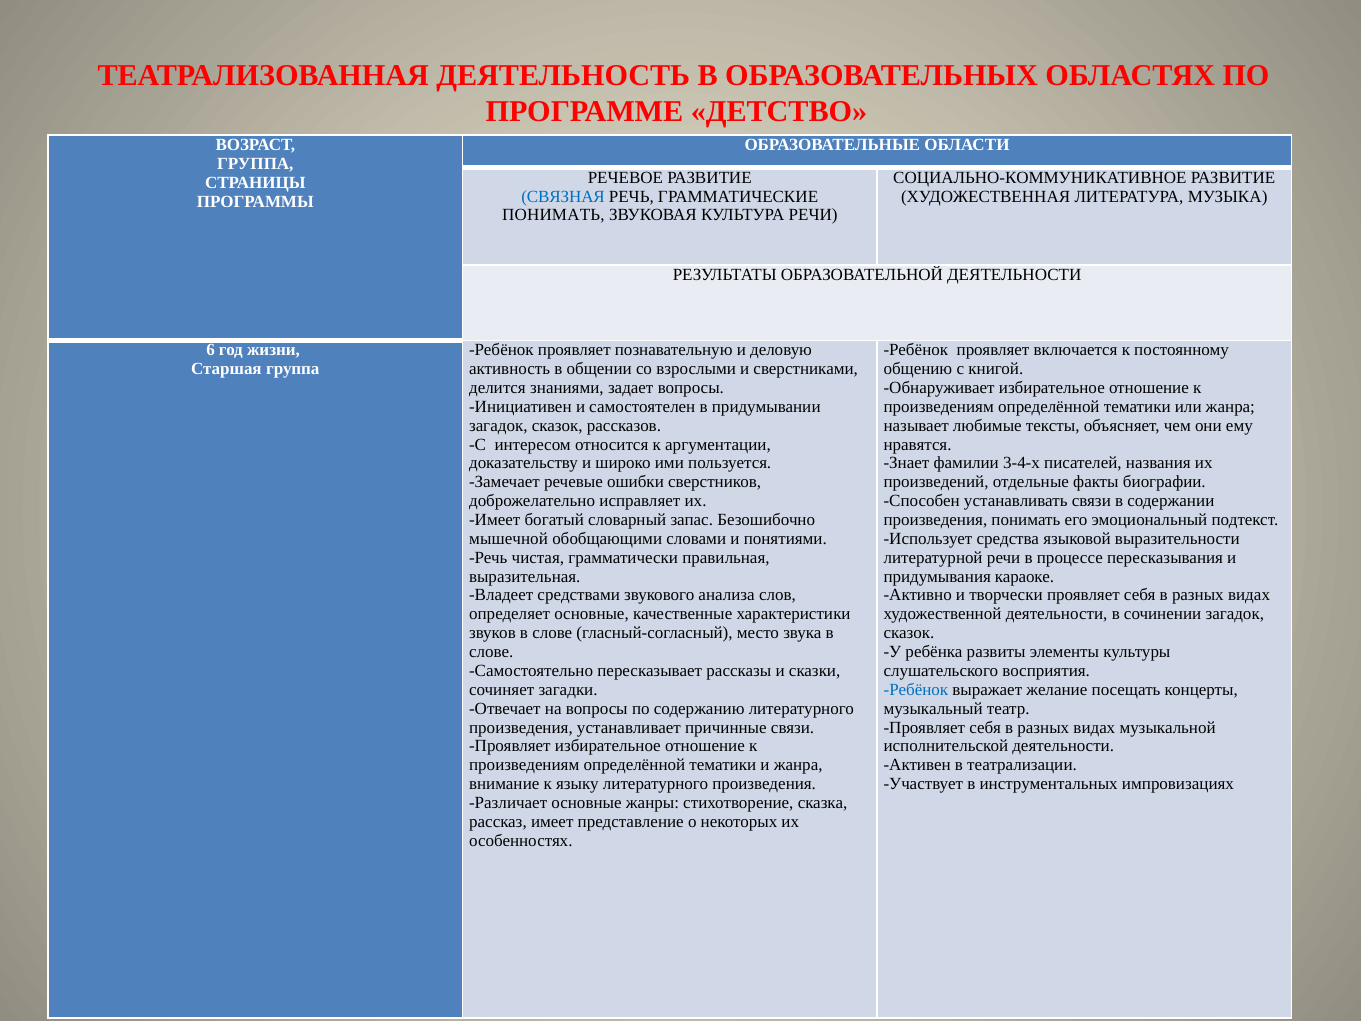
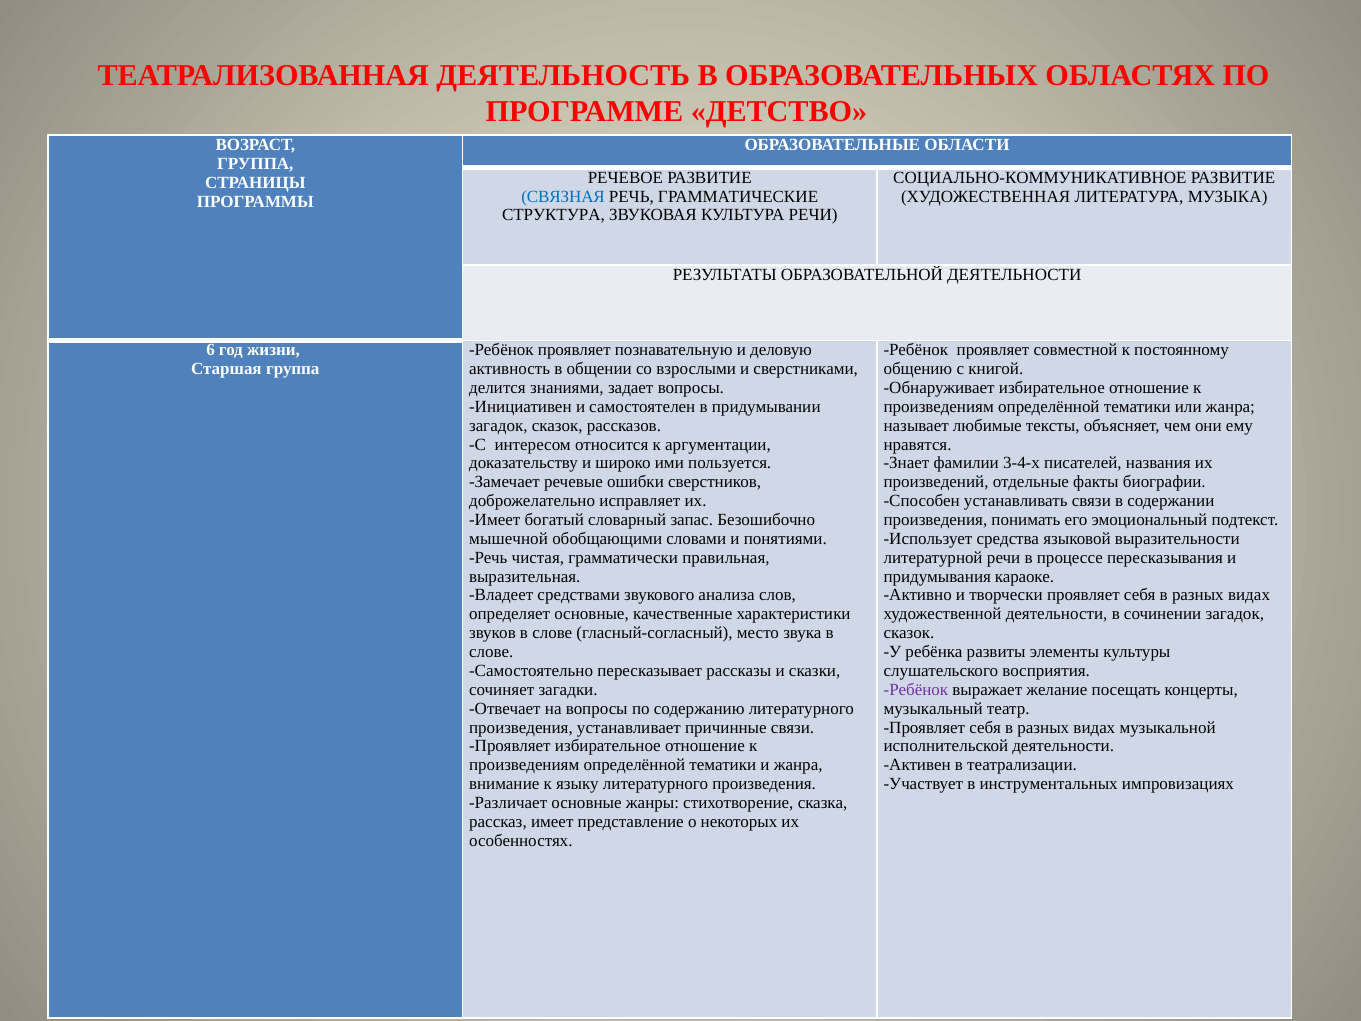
ПОНИМАТЬ: ПОНИМАТЬ -> СТРУКТУРА (553, 215)
включается: включается -> совместной (1076, 350)
Ребёнок colour: blue -> purple (916, 690)
